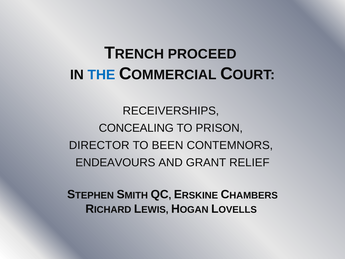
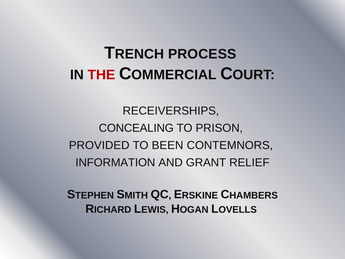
PROCEED: PROCEED -> PROCESS (202, 54)
THE colour: blue -> red (101, 75)
DIRECTOR: DIRECTOR -> PROVIDED (99, 145)
ENDEAVOURS: ENDEAVOURS -> INFORMATION (115, 162)
